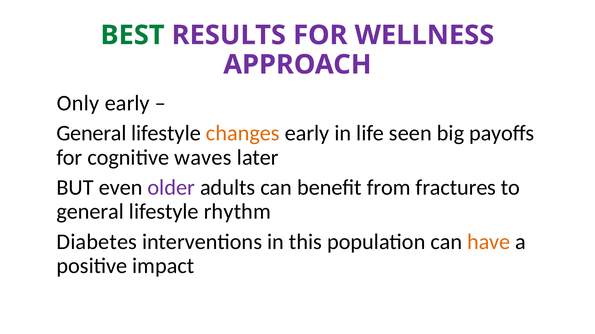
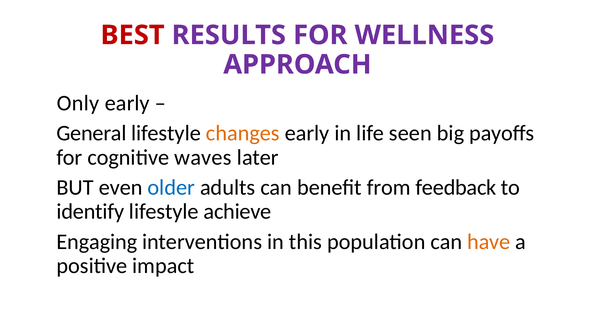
BEST colour: green -> red (133, 35)
older colour: purple -> blue (171, 188)
fractures: fractures -> feedback (456, 188)
general: general -> identify (90, 212)
rhythm: rhythm -> achieve (238, 212)
Diabetes: Diabetes -> Engaging (97, 242)
